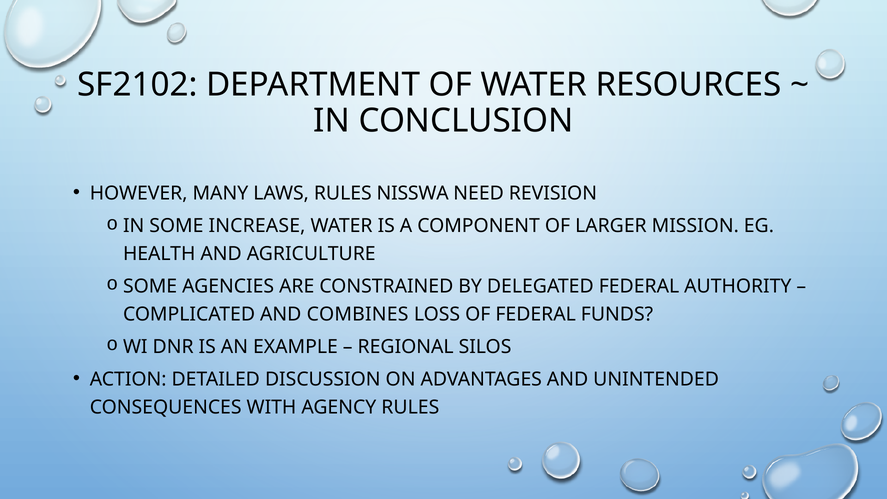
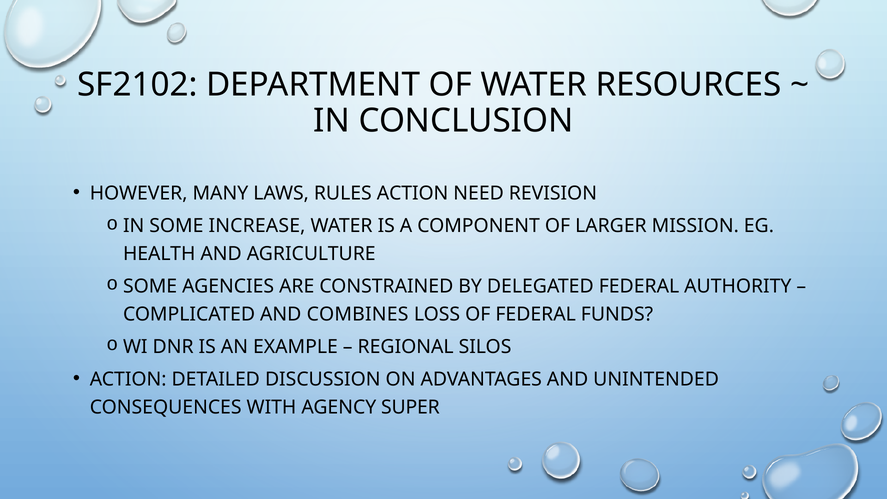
RULES NISSWA: NISSWA -> ACTION (413, 193)
AGENCY RULES: RULES -> SUPER (410, 407)
